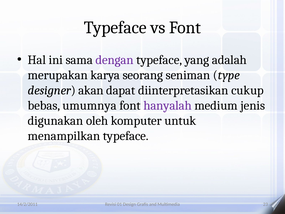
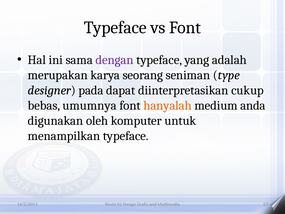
akan: akan -> pada (91, 90)
hanyalah colour: purple -> orange (168, 105)
jenis: jenis -> anda (253, 105)
